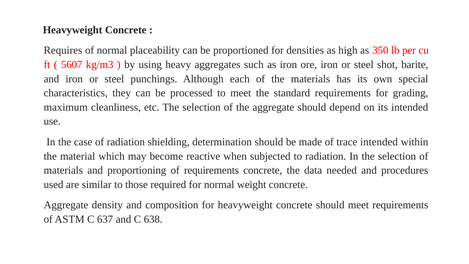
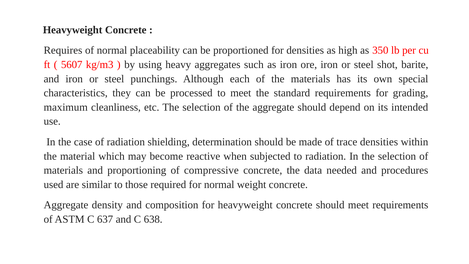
trace intended: intended -> densities (379, 142)
of requirements: requirements -> compressive (211, 170)
